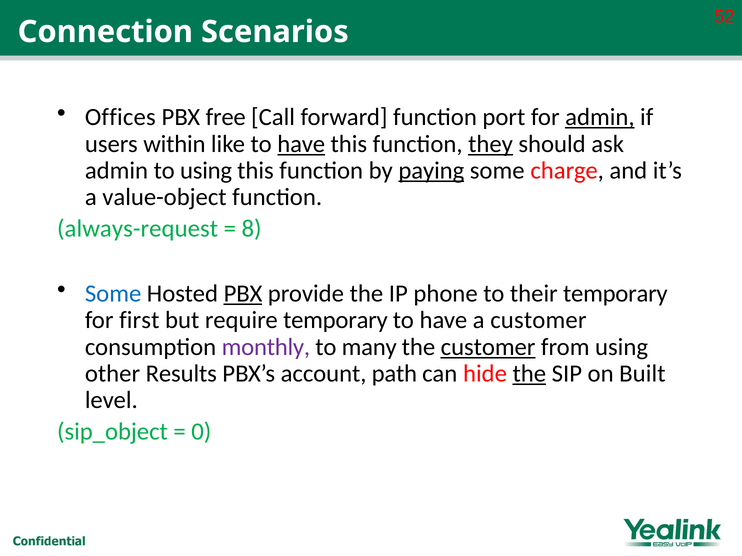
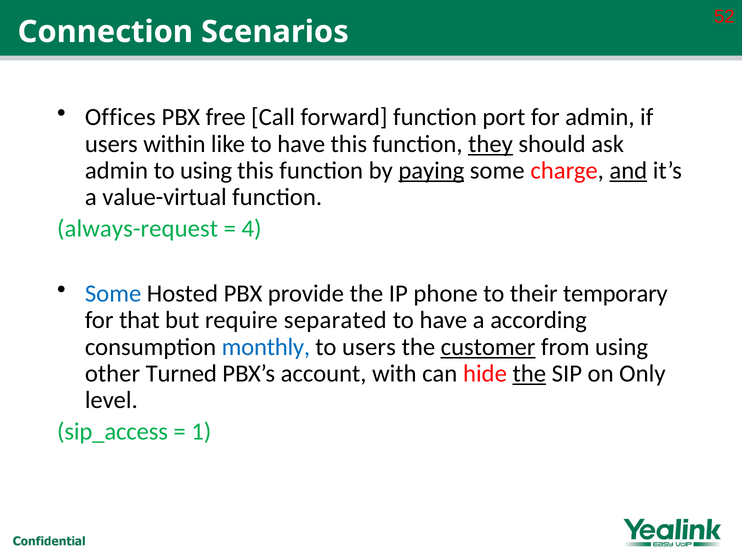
admin underline: present -> none (600, 117)
have underline: present -> none (301, 144)
and underline: none -> present (628, 171)
value-object: value-object -> value-virtual (164, 197)
8: 8 -> 4 (252, 229)
PBX underline: present -> none (243, 294)
first: first -> that (139, 321)
require temporary: temporary -> separated (335, 321)
a customer: customer -> according (539, 321)
monthly colour: purple -> blue (266, 347)
to many: many -> users (369, 347)
Results: Results -> Turned (181, 374)
path: path -> with (394, 374)
Built: Built -> Only (642, 374)
sip_object: sip_object -> sip_access (112, 432)
0: 0 -> 1 (201, 432)
